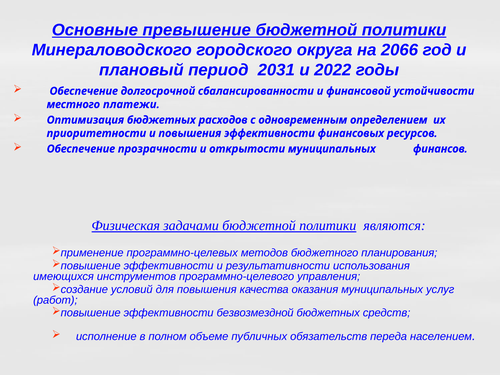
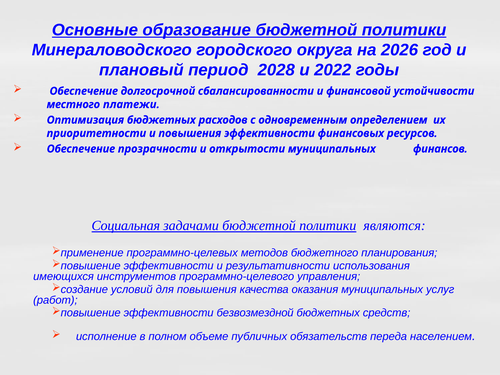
превышение: превышение -> образование (197, 30)
2066: 2066 -> 2026 (399, 50)
2031: 2031 -> 2028 (276, 70)
Физическая: Физическая -> Социальная (126, 226)
